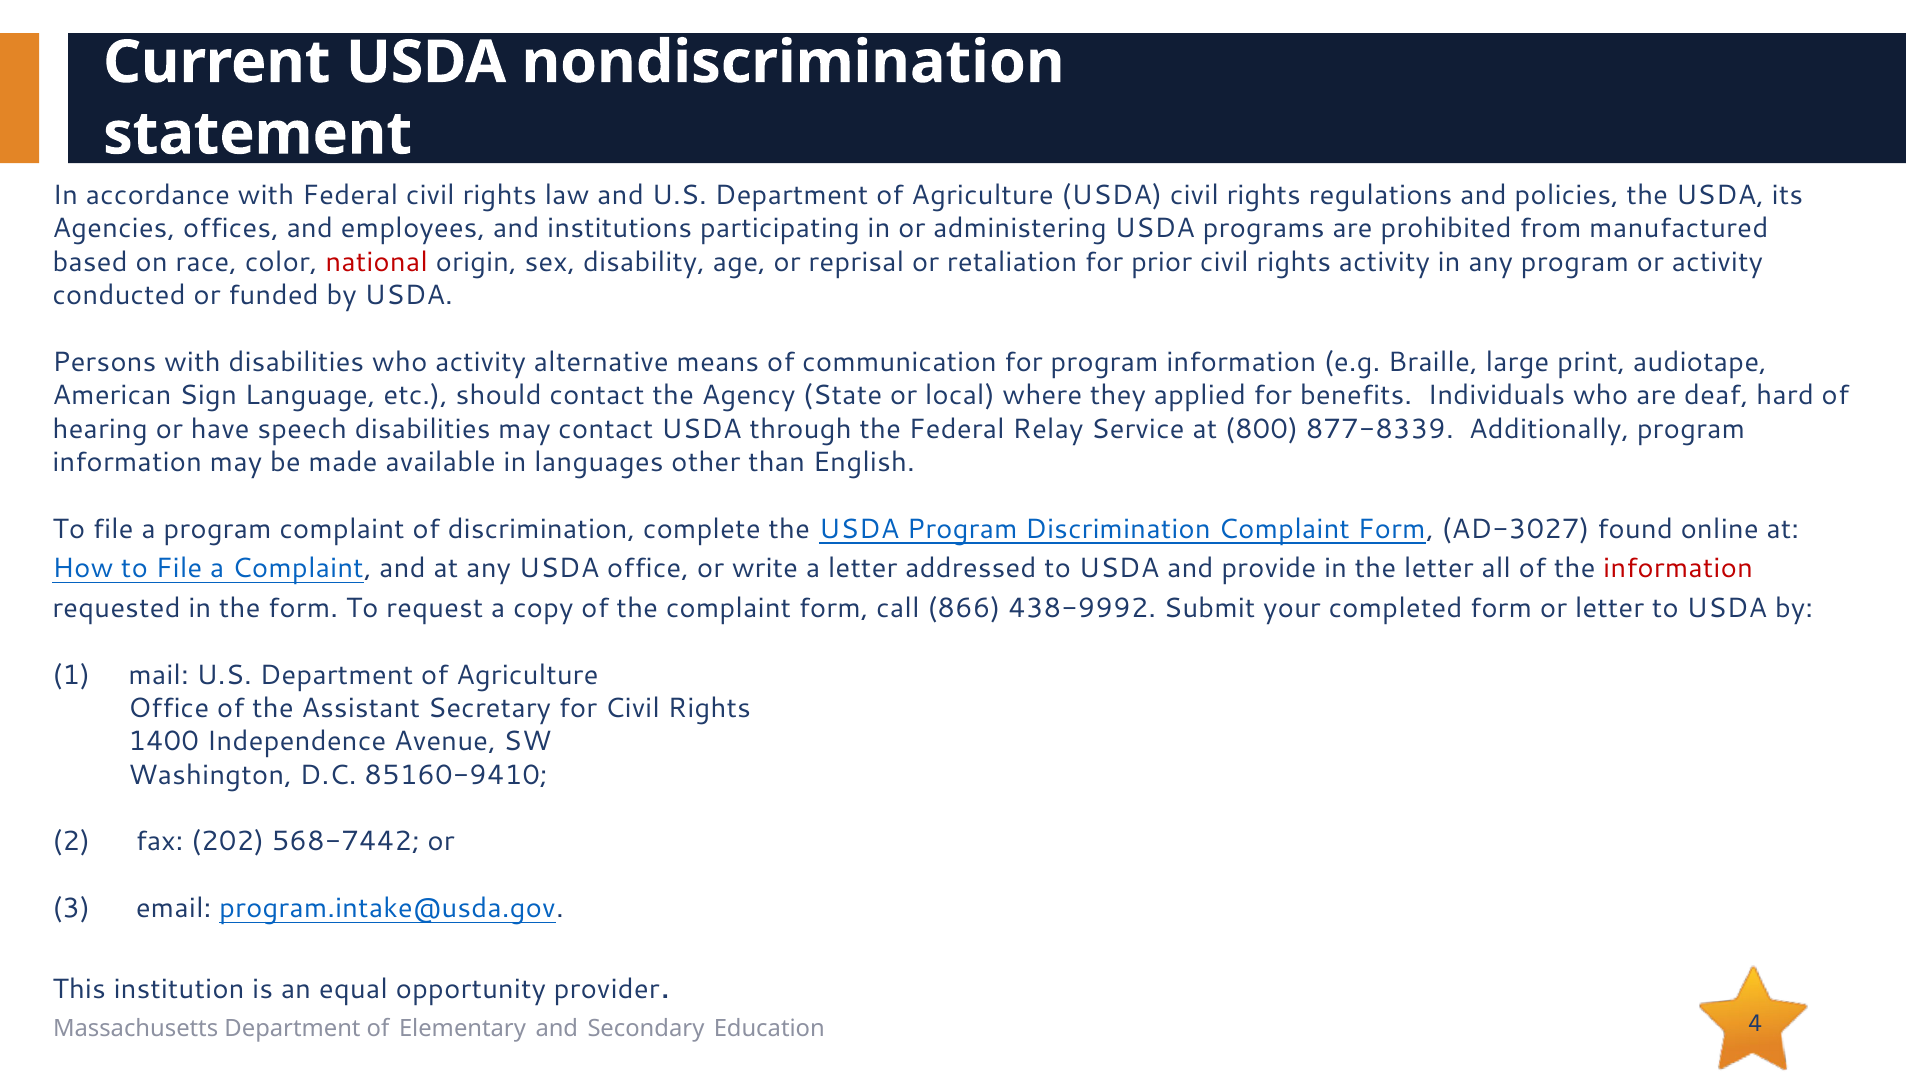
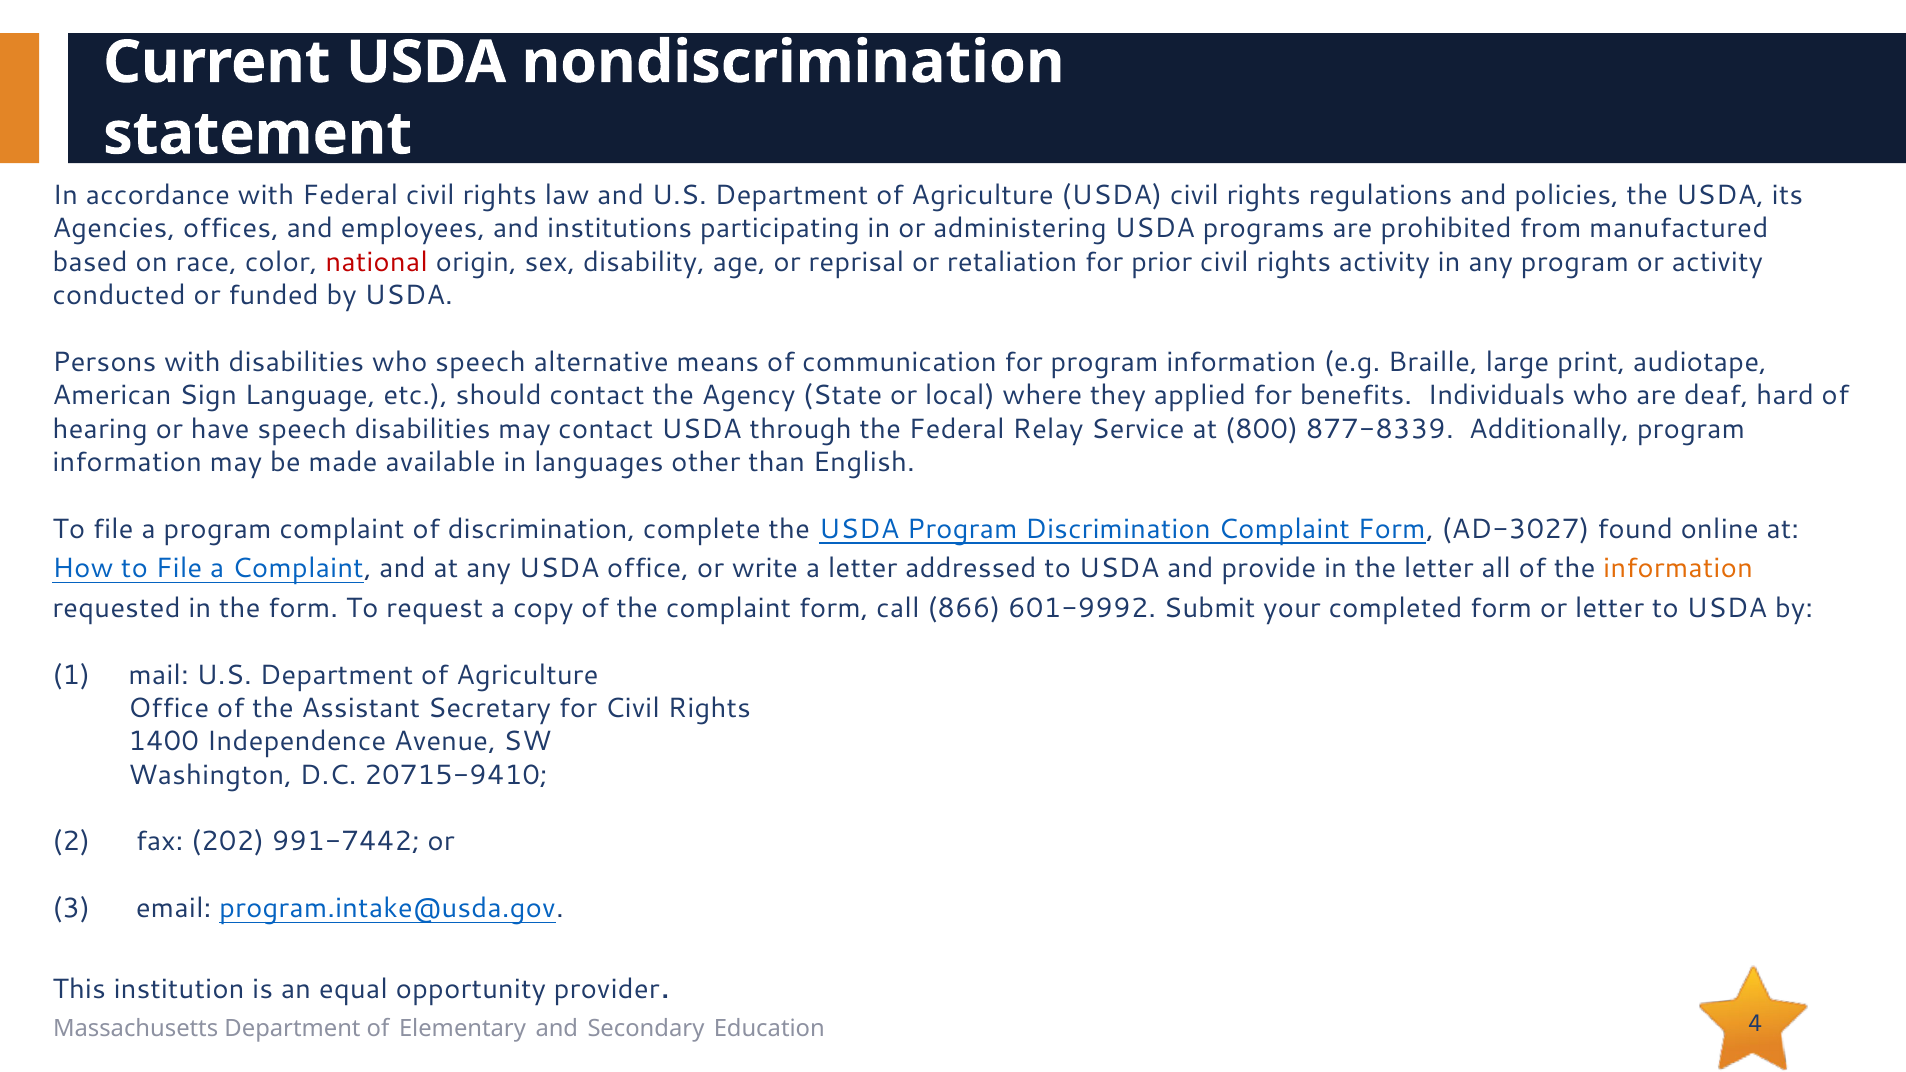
who activity: activity -> speech (481, 362)
information colour: red -> orange (1678, 569)
438-9992: 438-9992 -> 601-9992 (1082, 608)
85160-9410: 85160-9410 -> 20715-9410 (456, 775)
568-7442: 568-7442 -> 991-7442 (346, 842)
